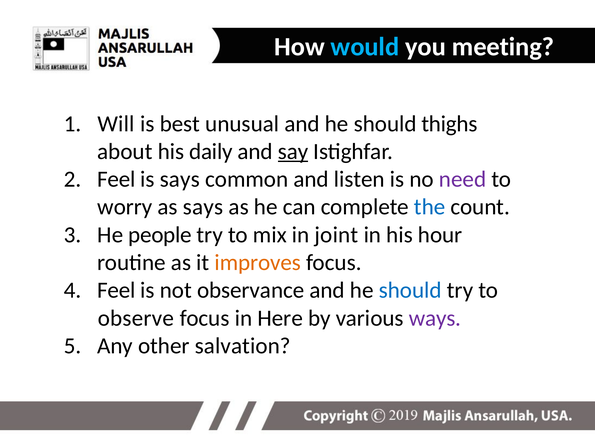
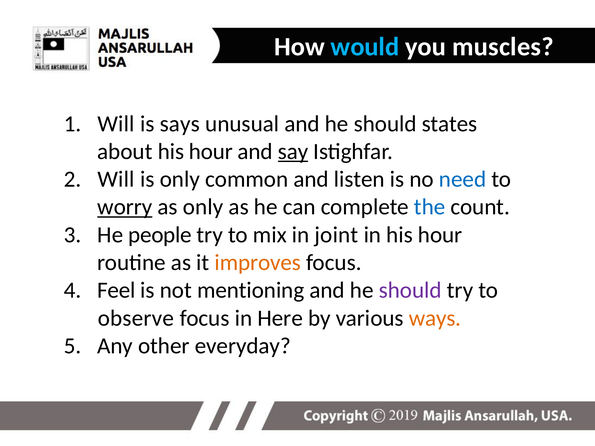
meeting: meeting -> muscles (503, 47)
best: best -> says (180, 124)
thighs: thighs -> states (449, 124)
about his daily: daily -> hour (211, 152)
Feel: Feel -> Will (116, 179)
is says: says -> only (180, 179)
need colour: purple -> blue (463, 179)
worry underline: none -> present (125, 207)
as says: says -> only (203, 207)
observance: observance -> mentioning (251, 290)
should colour: blue -> purple (410, 290)
ways colour: purple -> orange (435, 318)
salvation: salvation -> everyday (243, 346)
